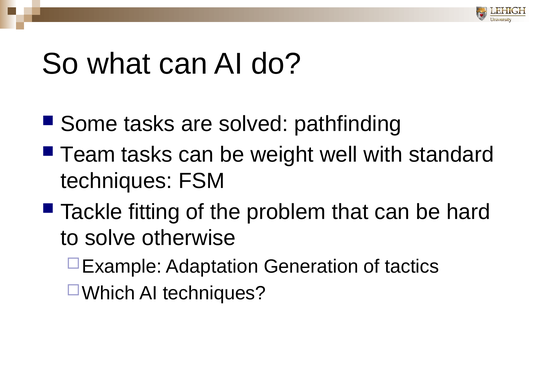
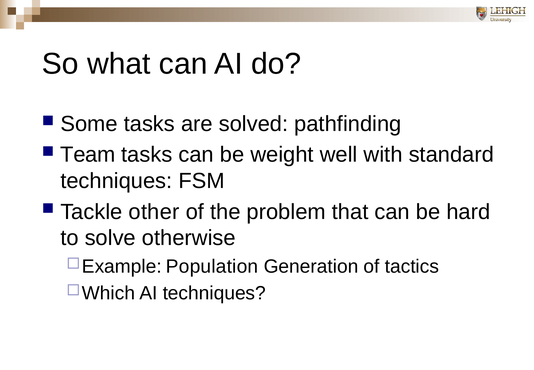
fitting: fitting -> other (154, 212)
Adaptation: Adaptation -> Population (212, 266)
